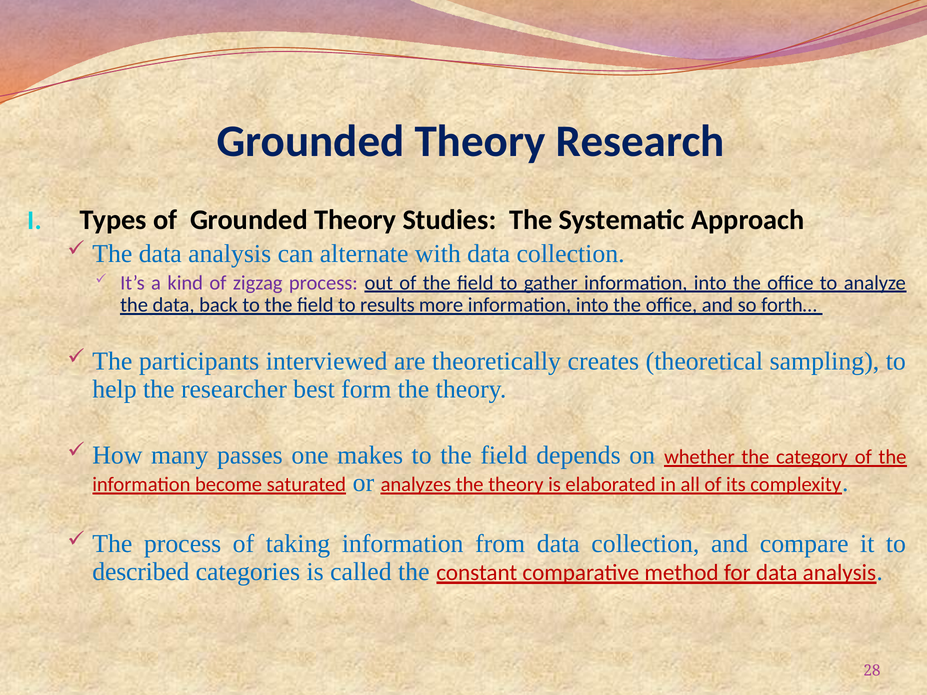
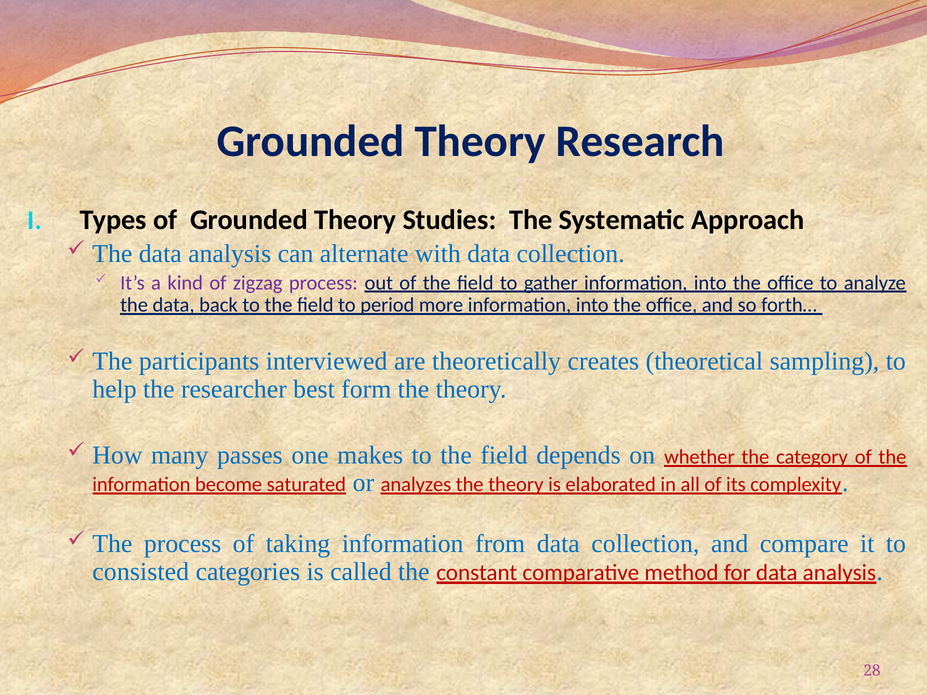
results: results -> period (387, 305)
described: described -> consisted (141, 572)
